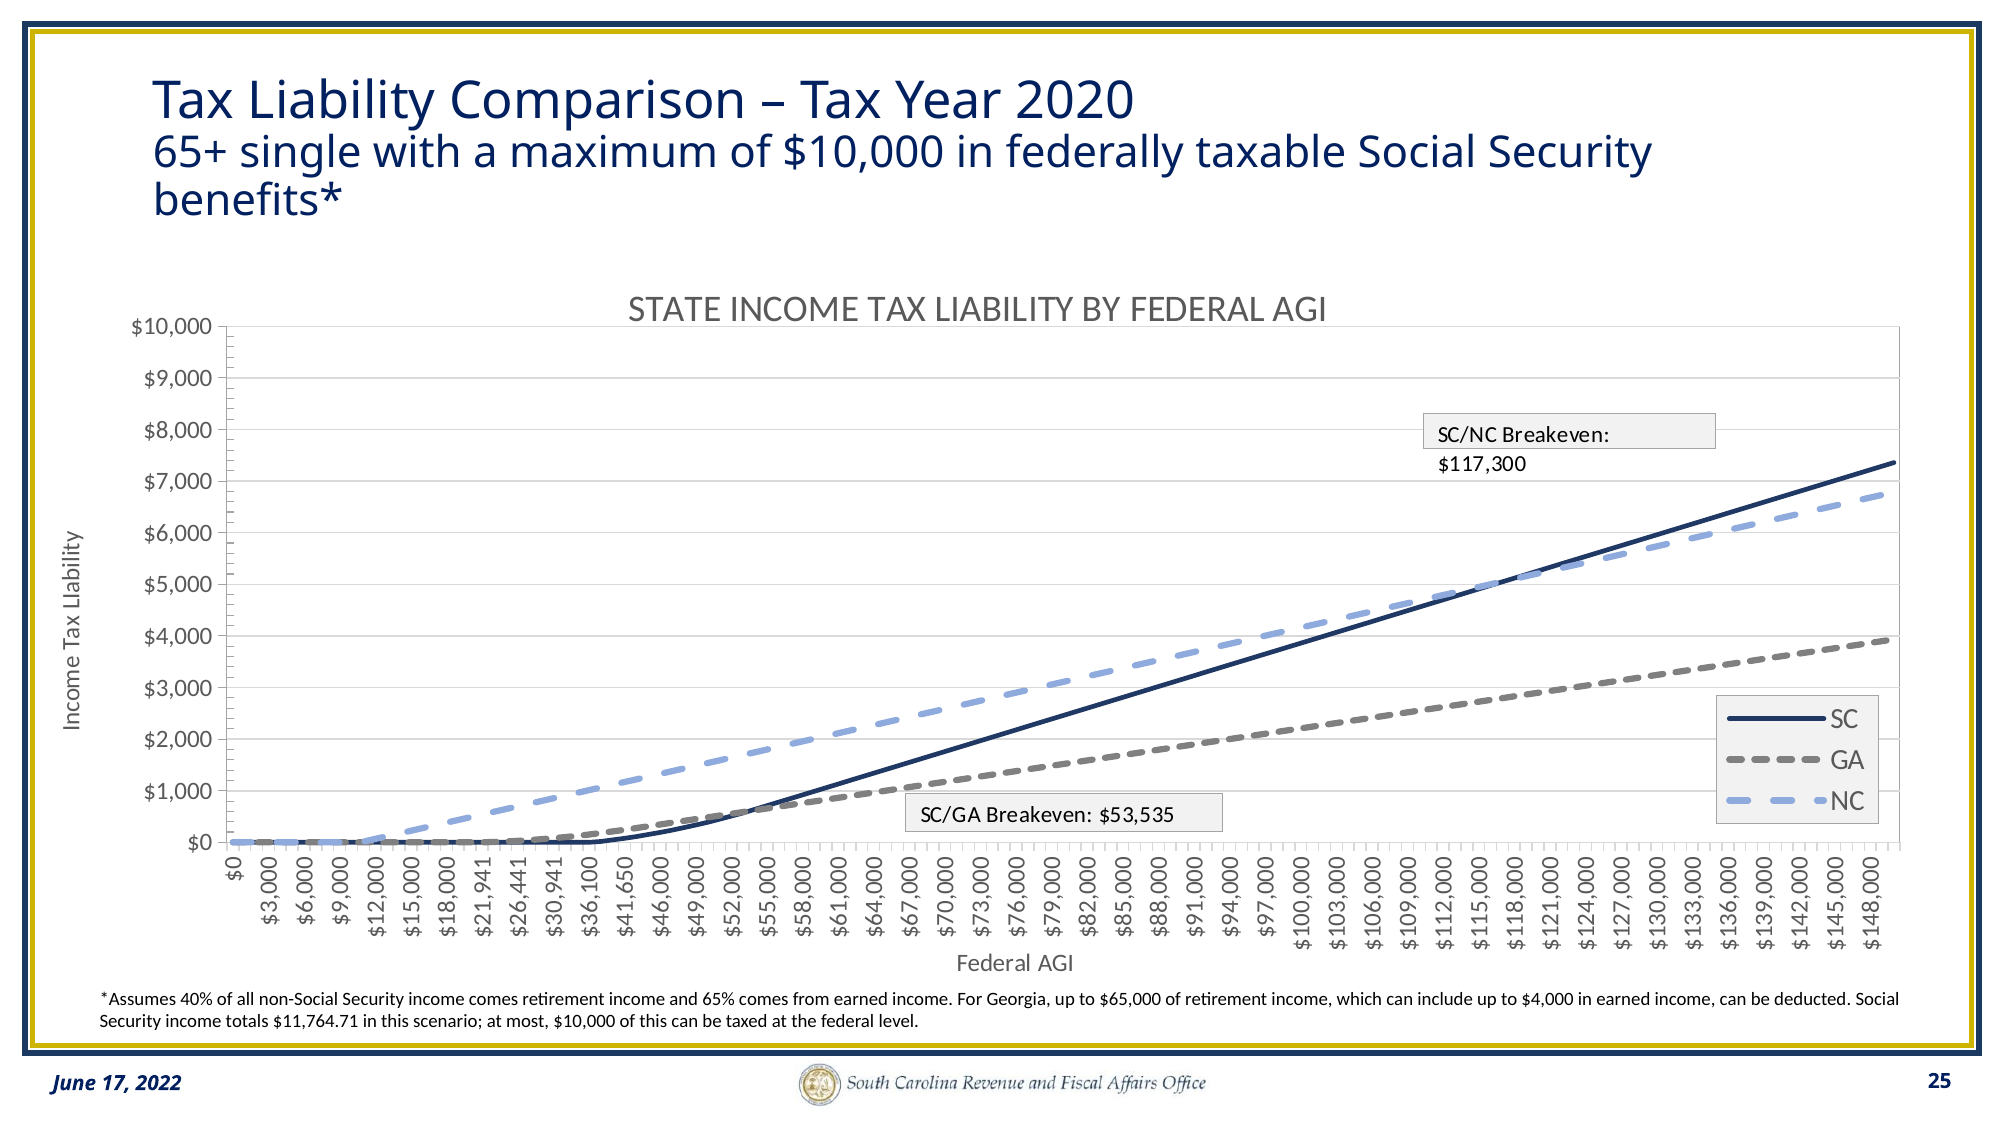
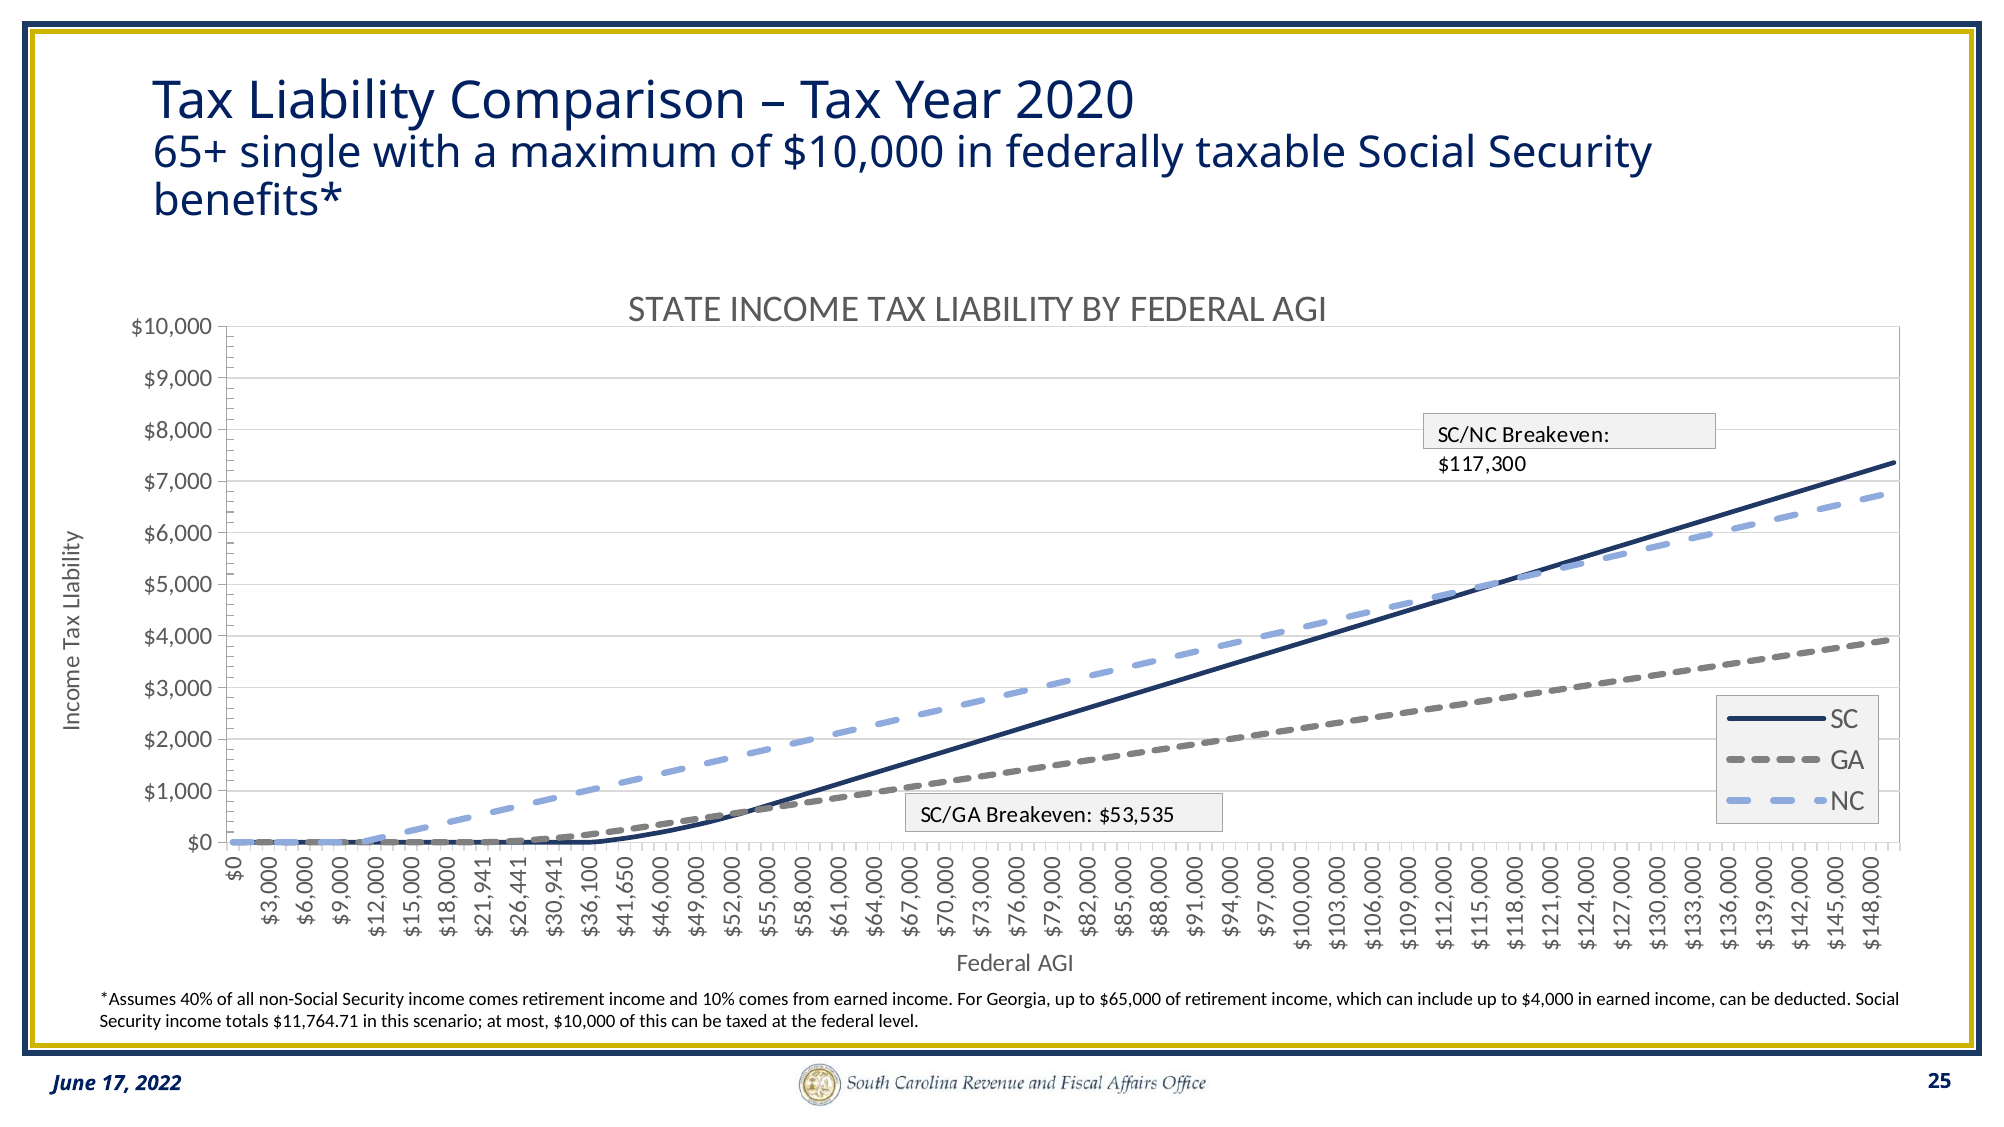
65%: 65% -> 10% (719, 999)
